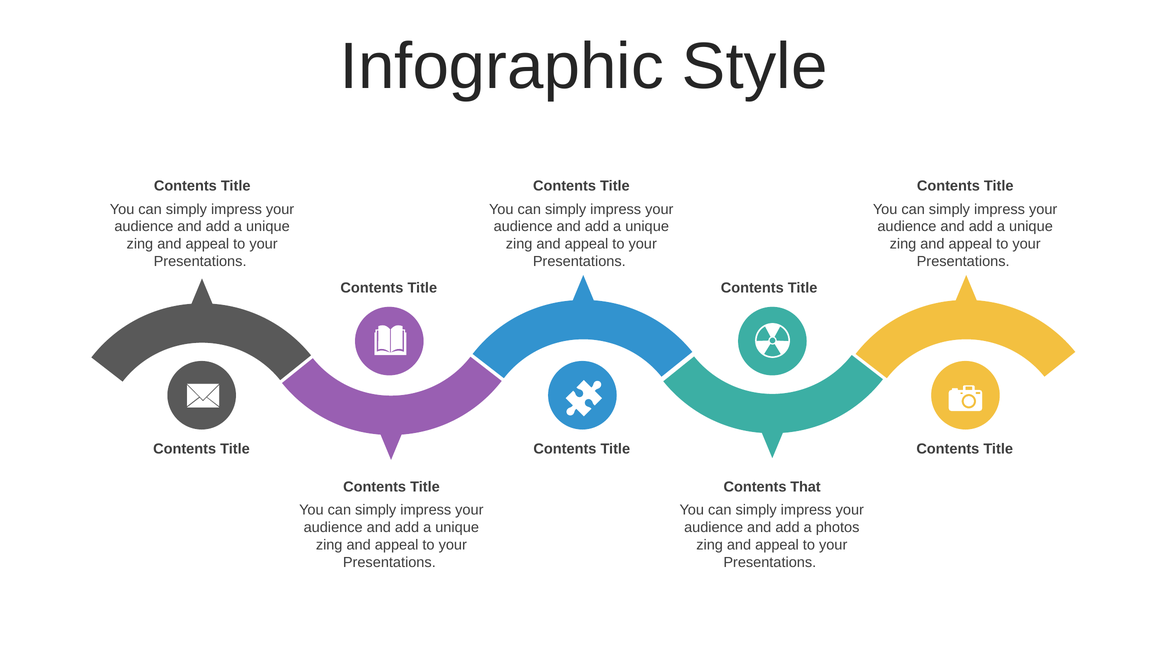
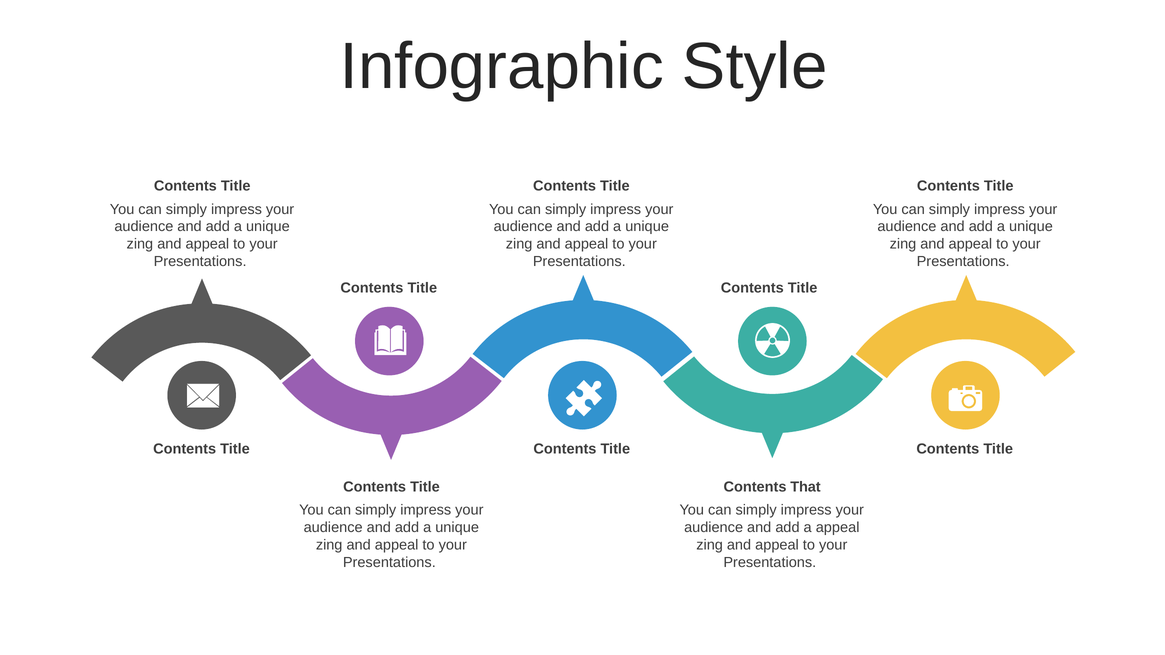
a photos: photos -> appeal (838, 528)
